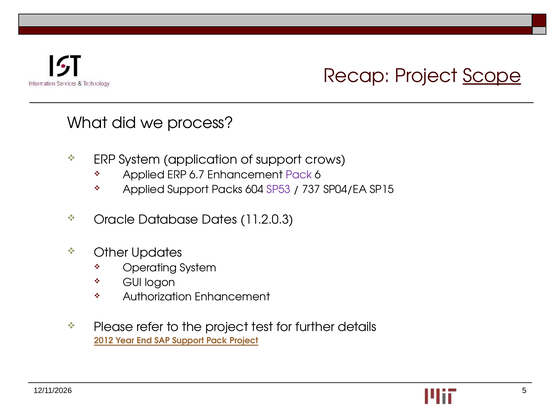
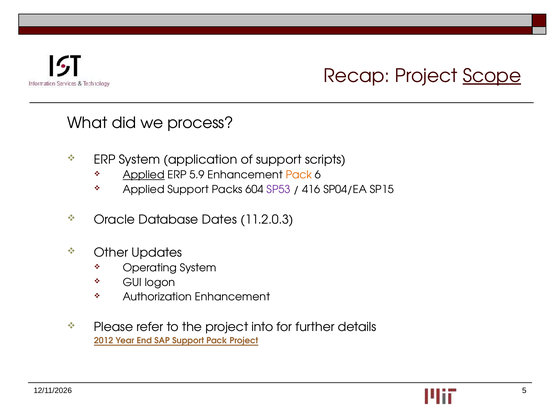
crows: crows -> scripts (326, 160)
Applied underline: none -> present (144, 175)
6.7: 6.7 -> 5.9 (197, 175)
Pack colour: purple -> orange (299, 175)
737: 737 -> 416 (311, 189)
test: test -> into (262, 327)
